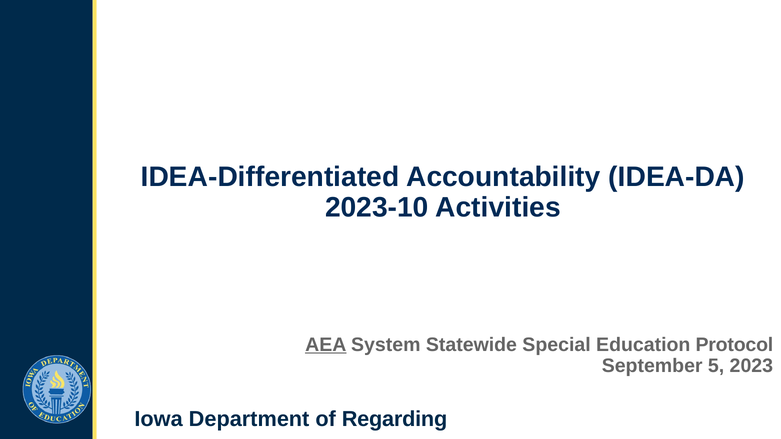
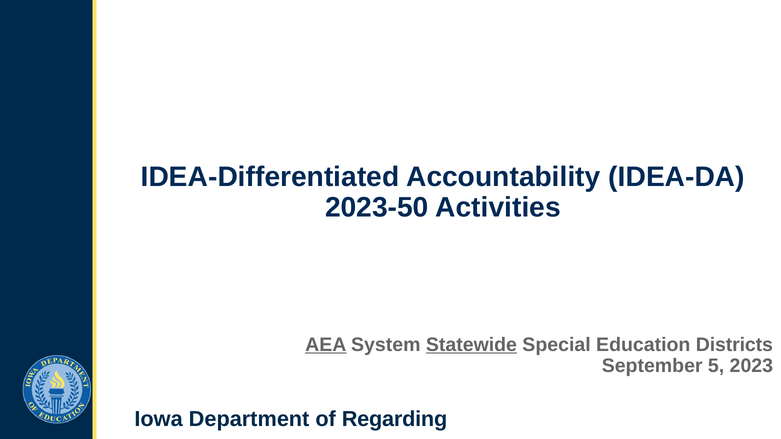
2023-10: 2023-10 -> 2023-50 (377, 208)
Statewide underline: none -> present (471, 345)
Protocol: Protocol -> Districts (734, 345)
